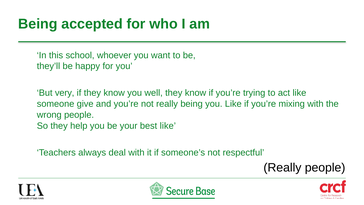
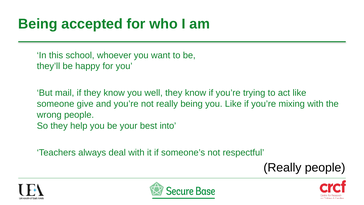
very: very -> mail (65, 93)
best like: like -> into (168, 126)
